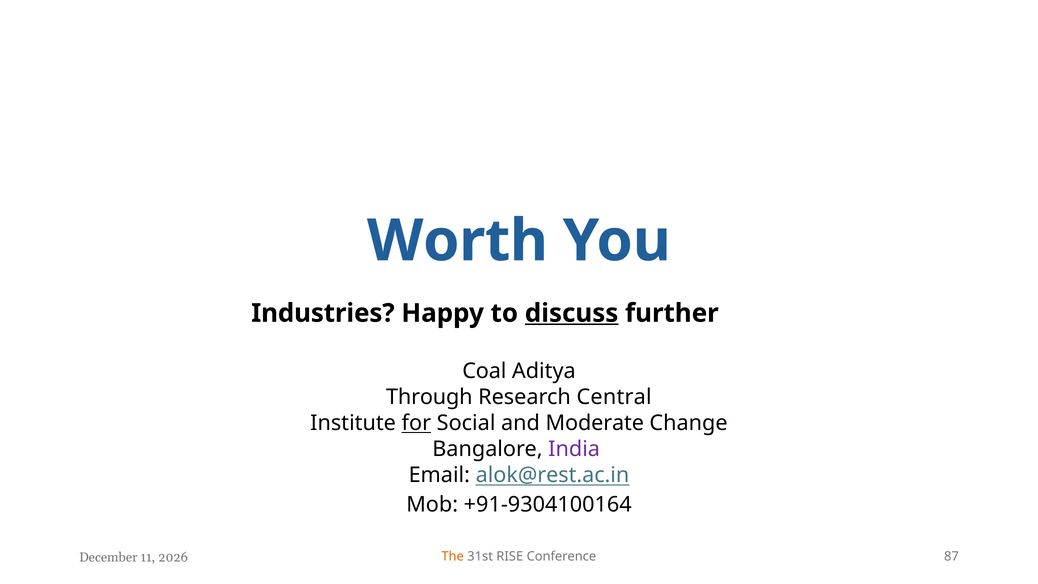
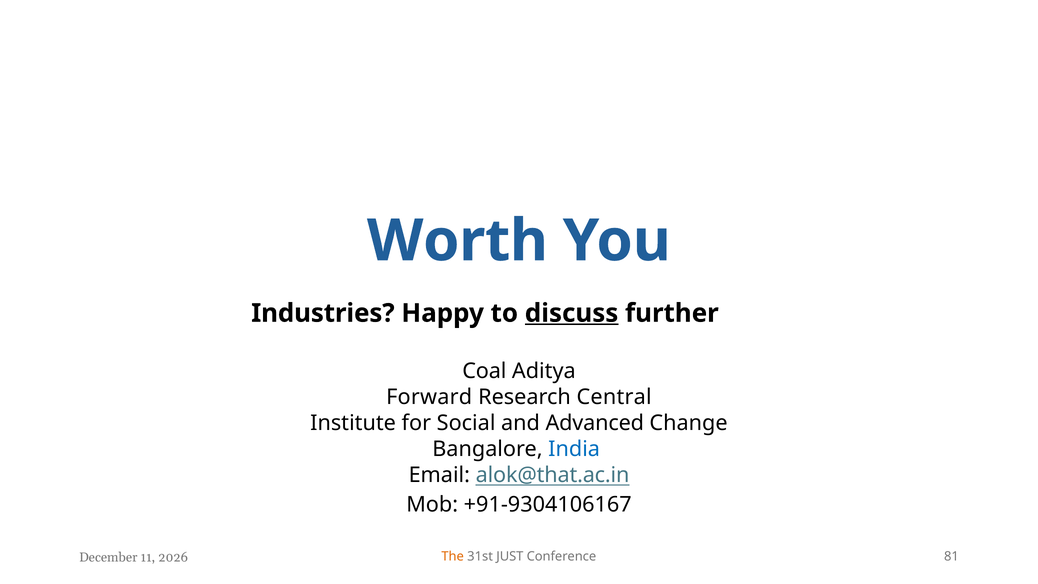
Through: Through -> Forward (429, 397)
for underline: present -> none (416, 423)
Moderate: Moderate -> Advanced (595, 423)
India colour: purple -> blue (574, 449)
alok@rest.ac.in: alok@rest.ac.in -> alok@that.ac.in (553, 475)
+91-9304100164: +91-9304100164 -> +91-9304106167 (548, 505)
RISE: RISE -> JUST (510, 557)
87: 87 -> 81 (951, 557)
